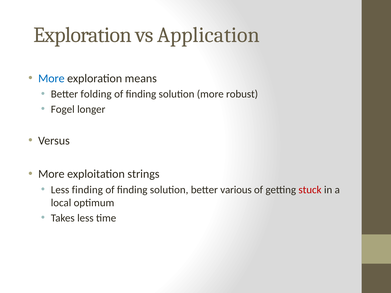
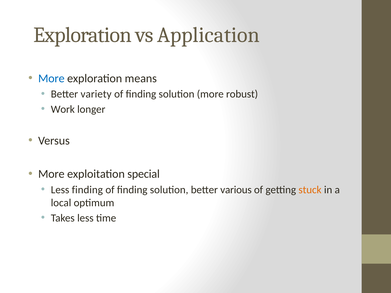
folding: folding -> variety (96, 94)
Fogel: Fogel -> Work (63, 109)
strings: strings -> special (144, 174)
stuck colour: red -> orange (310, 190)
